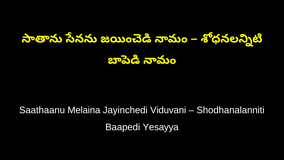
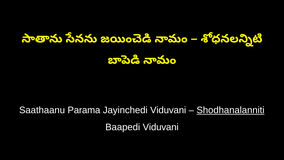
Melaina: Melaina -> Parama (84, 110)
Shodhanalanniti underline: none -> present (231, 110)
Baapedi Yesayya: Yesayya -> Viduvani (161, 127)
